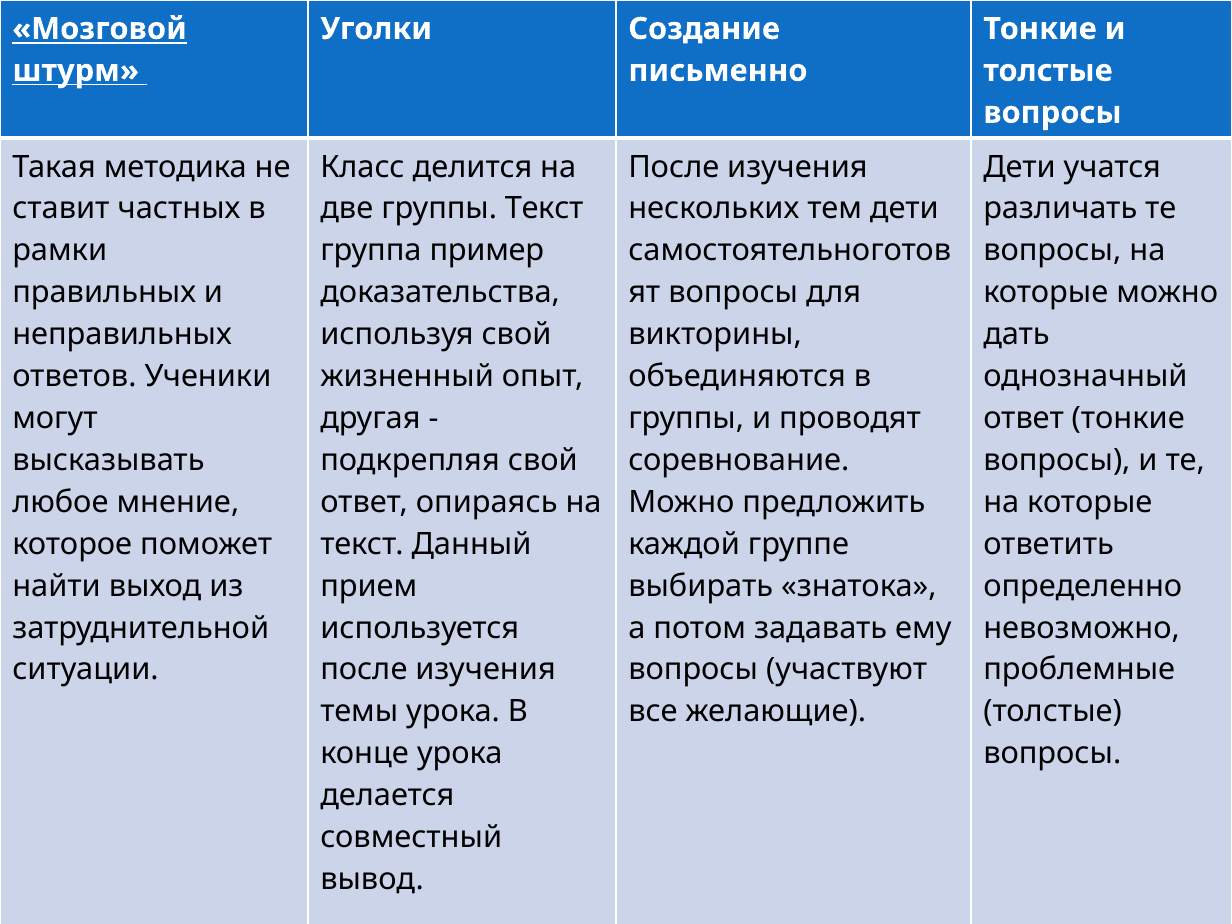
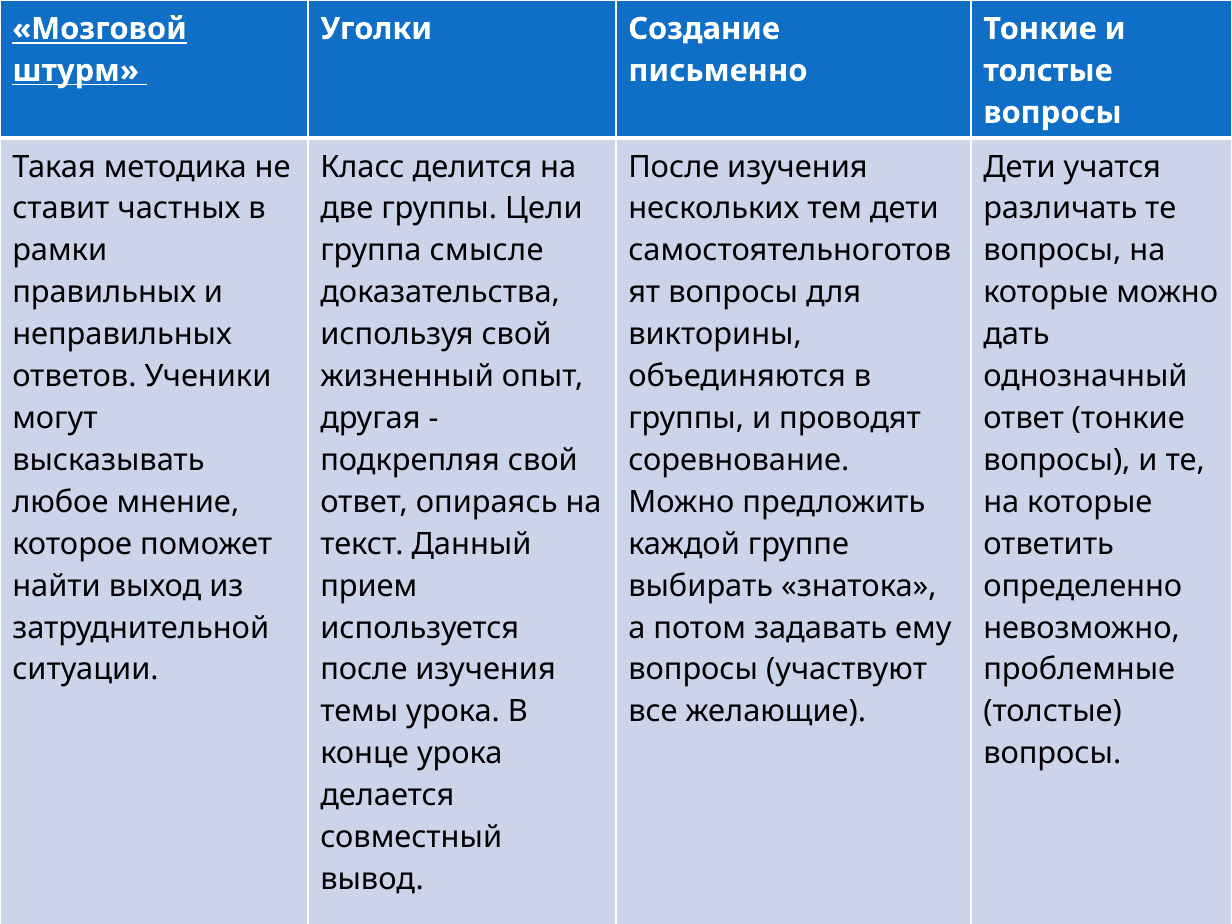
группы Текст: Текст -> Цели (544, 209)
пример: пример -> смысле (487, 251)
